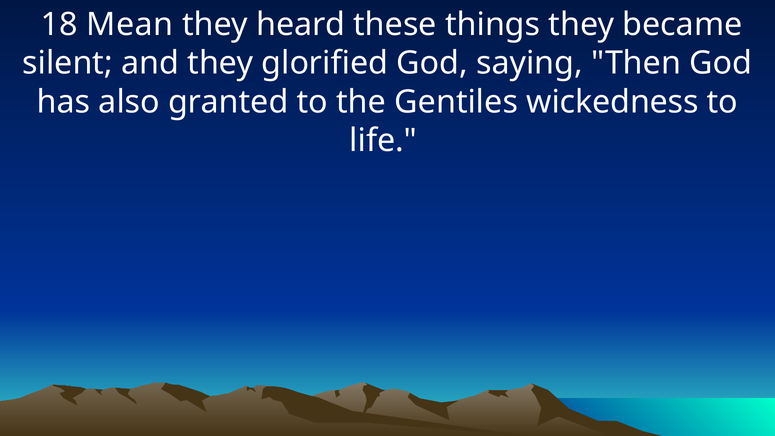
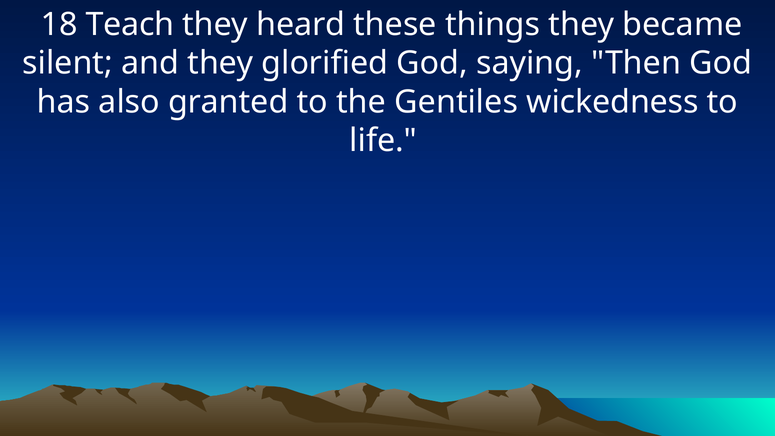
Mean: Mean -> Teach (130, 24)
